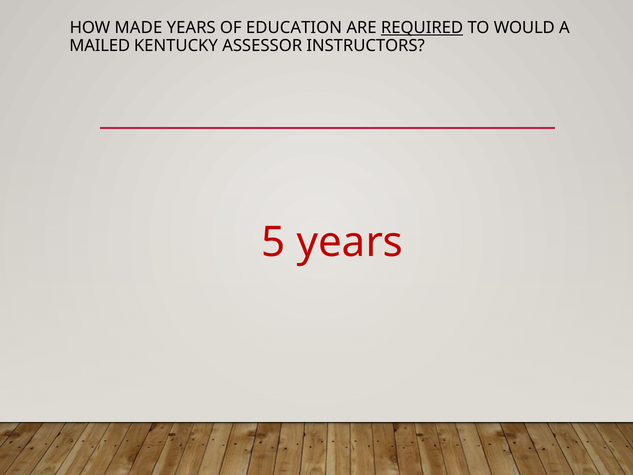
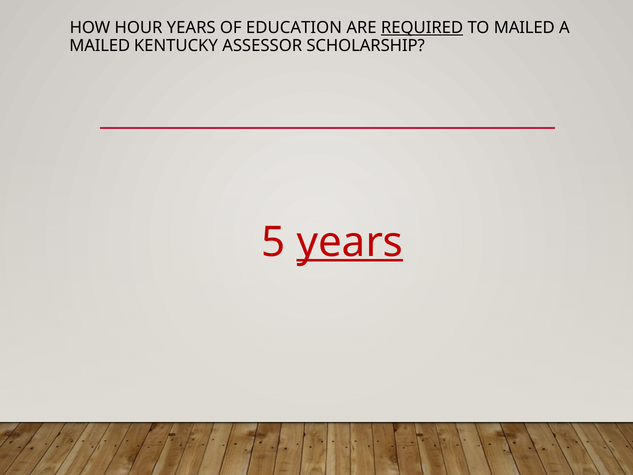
MADE: MADE -> HOUR (139, 28)
TO WOULD: WOULD -> MAILED (524, 28)
INSTRUCTORS: INSTRUCTORS -> SCHOLARSHIP (366, 46)
years underline: none -> present (350, 242)
